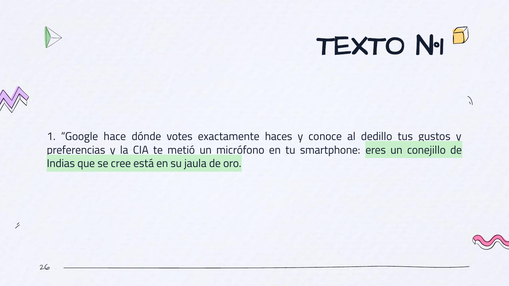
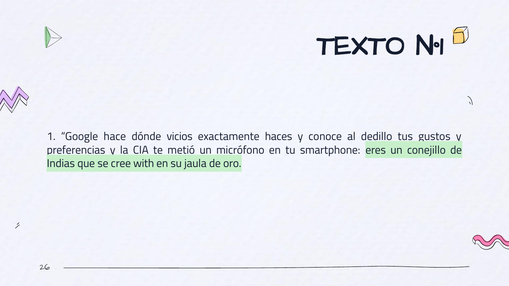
votes: votes -> vicios (180, 137)
está: está -> with (144, 164)
